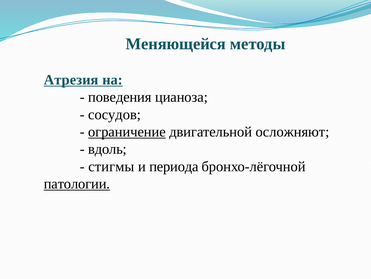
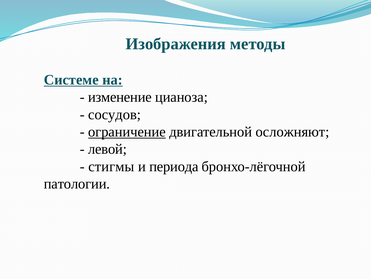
Меняющейся: Меняющейся -> Изображения (176, 44)
Атрезия: Атрезия -> Системе (71, 80)
поведения: поведения -> изменение (120, 97)
вдоль: вдоль -> левой (107, 149)
патологии underline: present -> none (77, 183)
